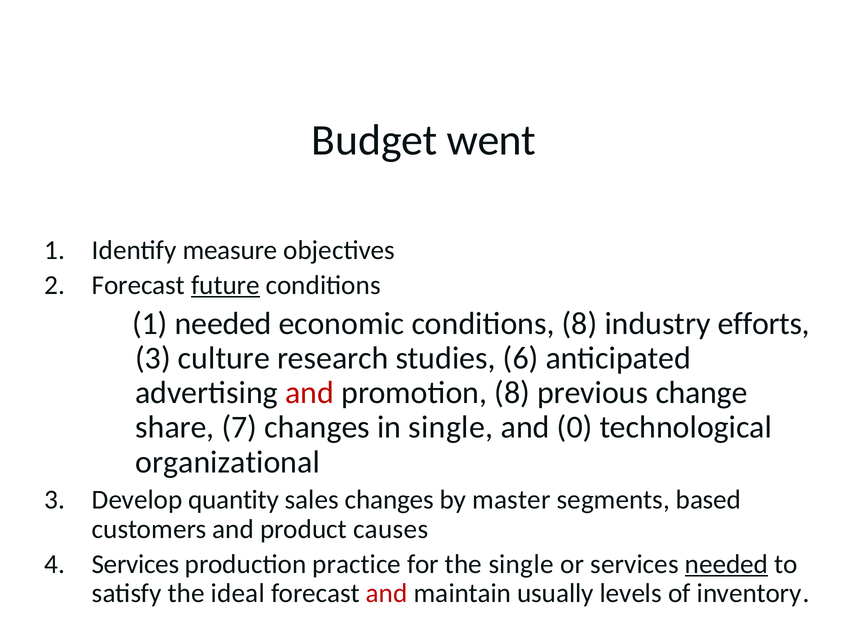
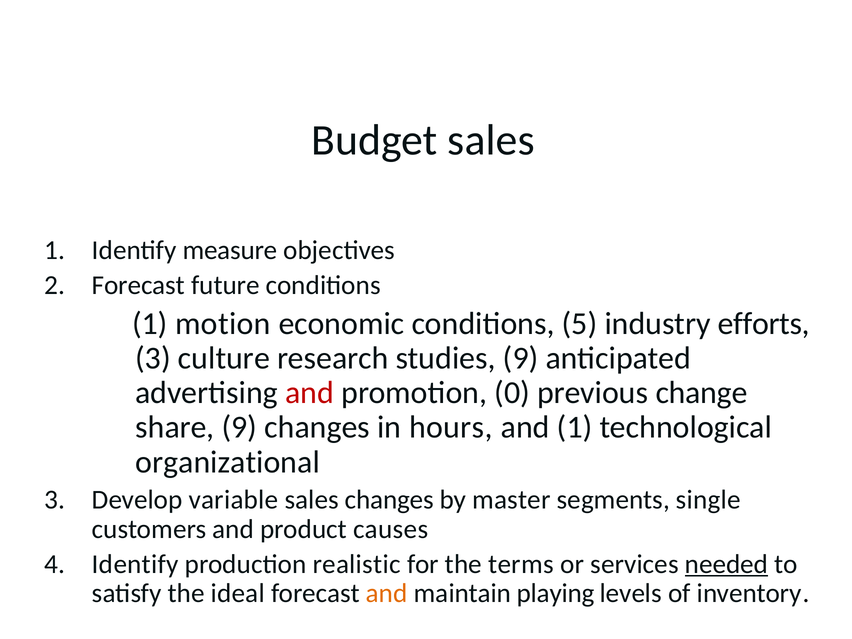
Budget went: went -> sales (491, 140)
future underline: present -> none (225, 285)
1 needed: needed -> motion (223, 324)
conditions 8: 8 -> 5 (580, 324)
studies 6: 6 -> 9 (521, 358)
promotion 8: 8 -> 0 (512, 393)
share 7: 7 -> 9 (239, 427)
in single: single -> hours (451, 427)
and 0: 0 -> 1 (575, 427)
quantity: quantity -> variable (233, 500)
based: based -> single (708, 500)
4 Services: Services -> Identify (135, 564)
practice: practice -> realistic (357, 564)
the single: single -> terms (521, 564)
and colour: red -> orange (387, 593)
usually: usually -> playing (556, 593)
